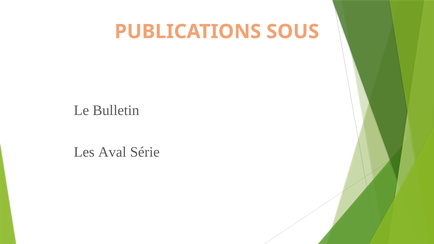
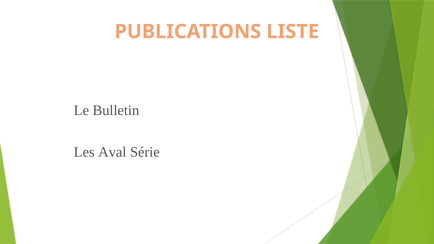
SOUS: SOUS -> LISTE (293, 32)
